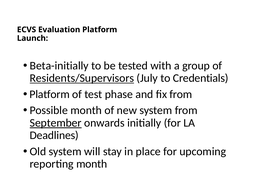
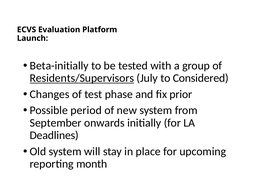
Credentials: Credentials -> Considered (201, 78)
Platform: Platform -> Changes (50, 95)
fix from: from -> prior (181, 95)
Possible month: month -> period (86, 111)
September underline: present -> none (56, 123)
